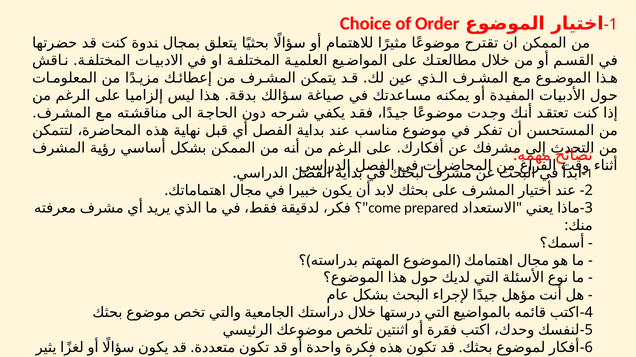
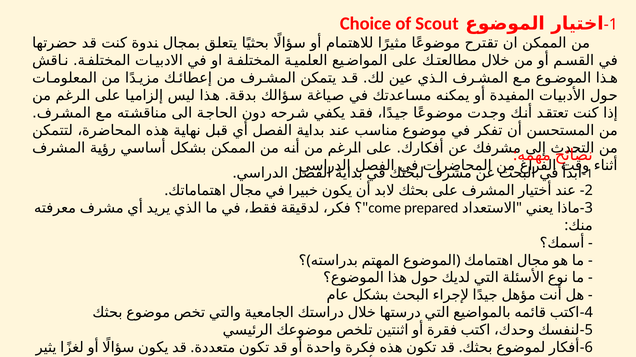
Order: Order -> Scout (437, 24)
